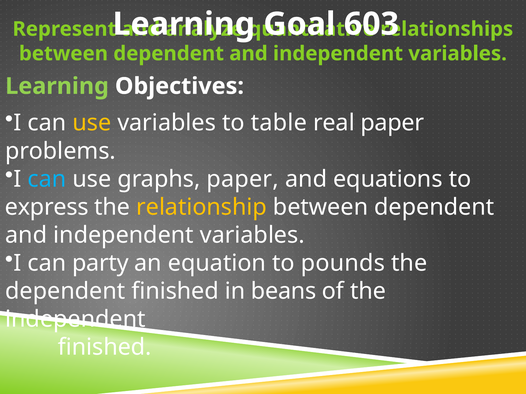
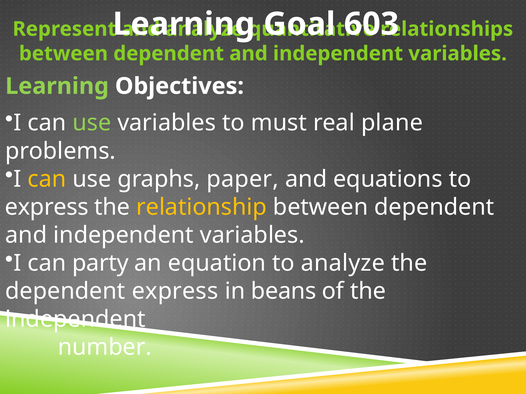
use colour: yellow -> light green (92, 123)
table: table -> must (279, 123)
real paper: paper -> plane (392, 123)
can colour: light blue -> yellow (47, 179)
to pounds: pounds -> analyze (343, 263)
dependent finished: finished -> express (175, 291)
finished: finished -> number (105, 348)
